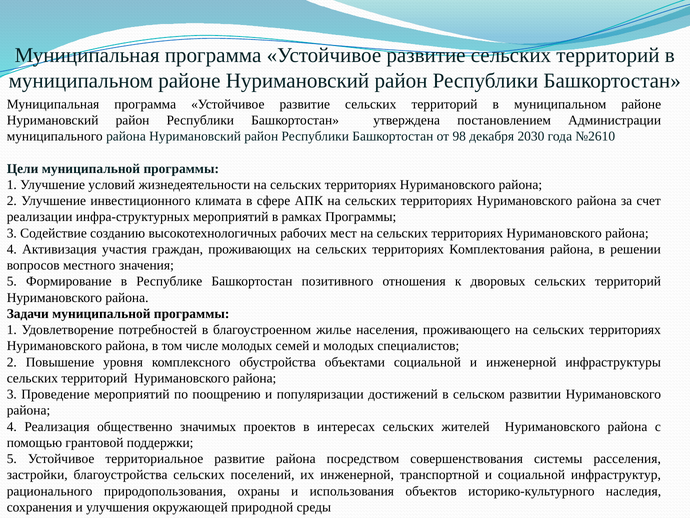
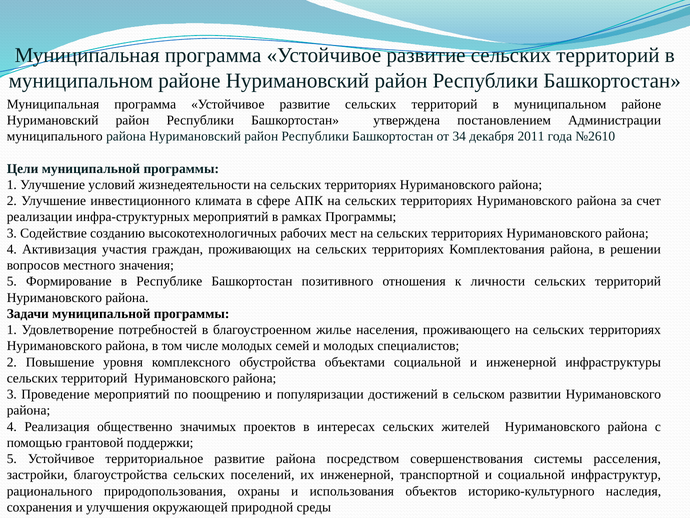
98: 98 -> 34 (459, 136)
2030: 2030 -> 2011 (531, 136)
дворовых: дворовых -> личности (498, 281)
